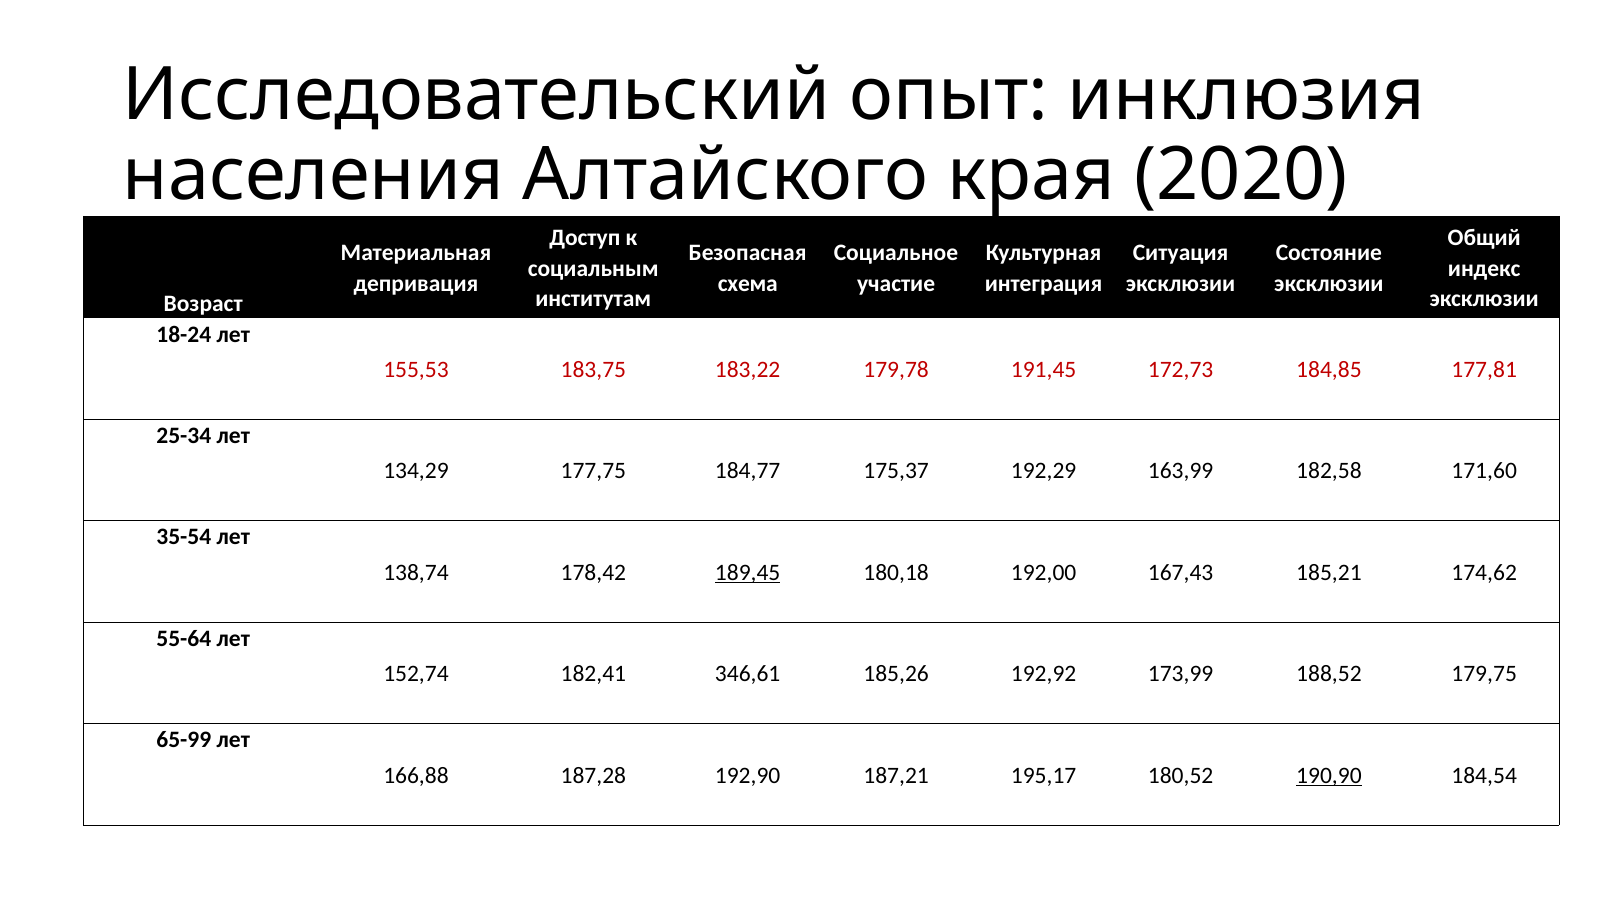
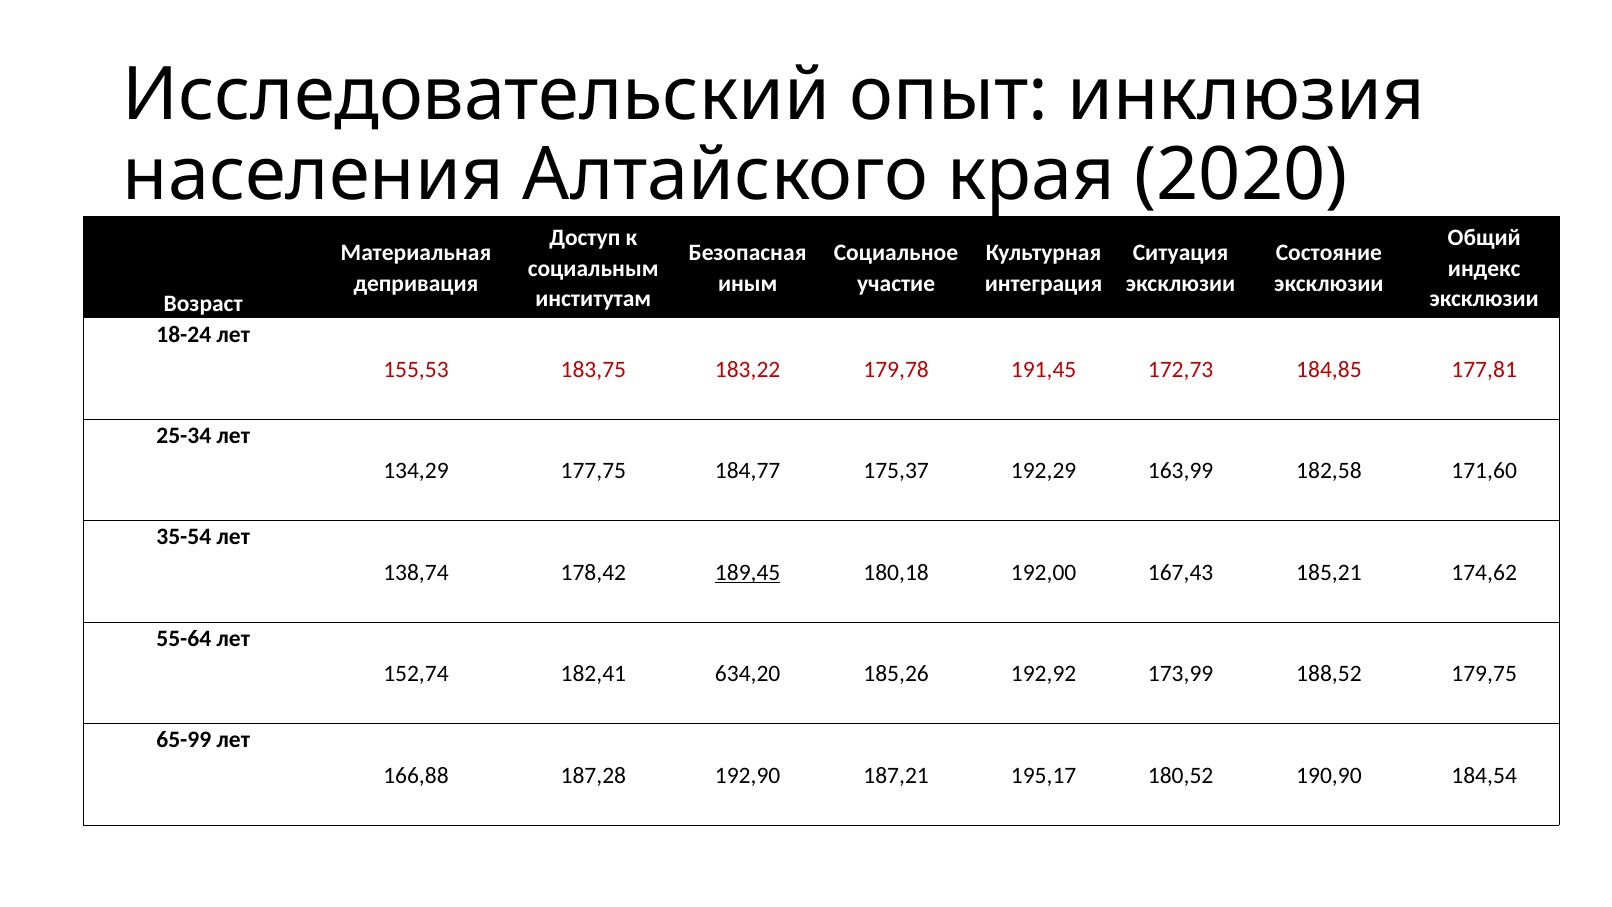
схема: схема -> иным (748, 283)
346,61: 346,61 -> 634,20 (748, 674)
190,90 underline: present -> none (1329, 775)
